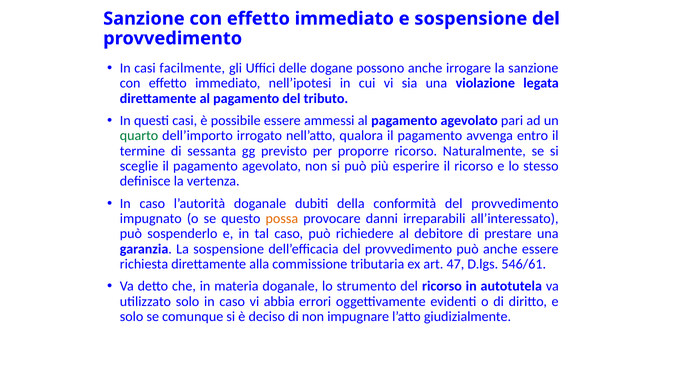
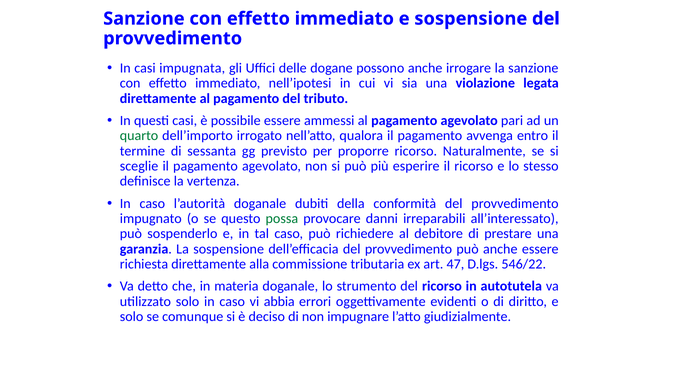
facilmente: facilmente -> impugnata (192, 68)
possa colour: orange -> green (282, 219)
546/61: 546/61 -> 546/22 (524, 264)
